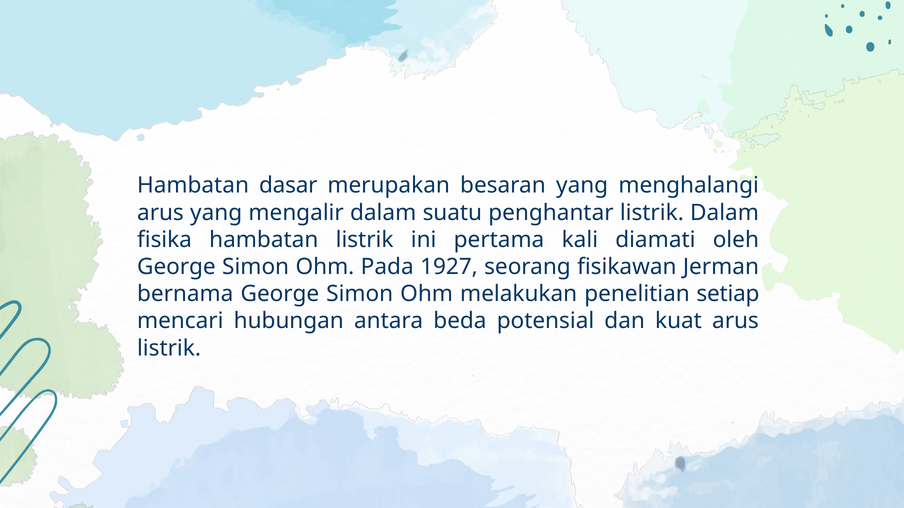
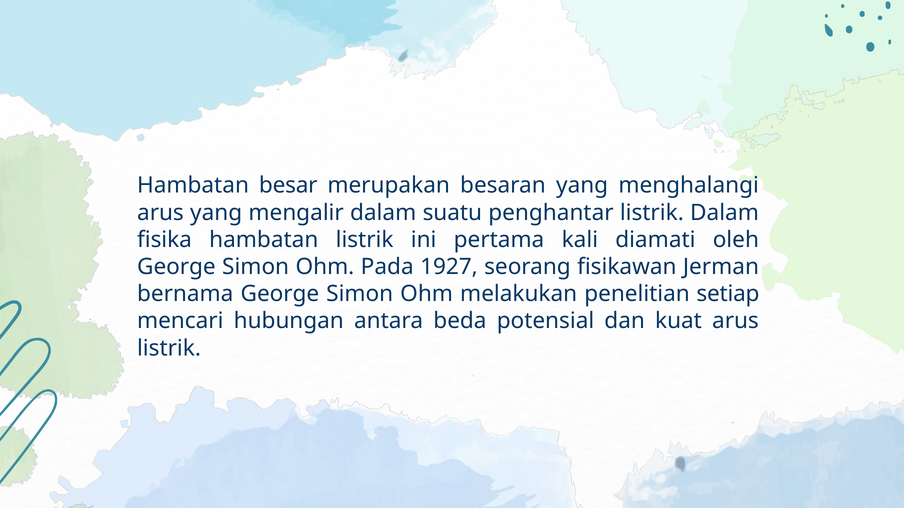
dasar: dasar -> besar (288, 186)
